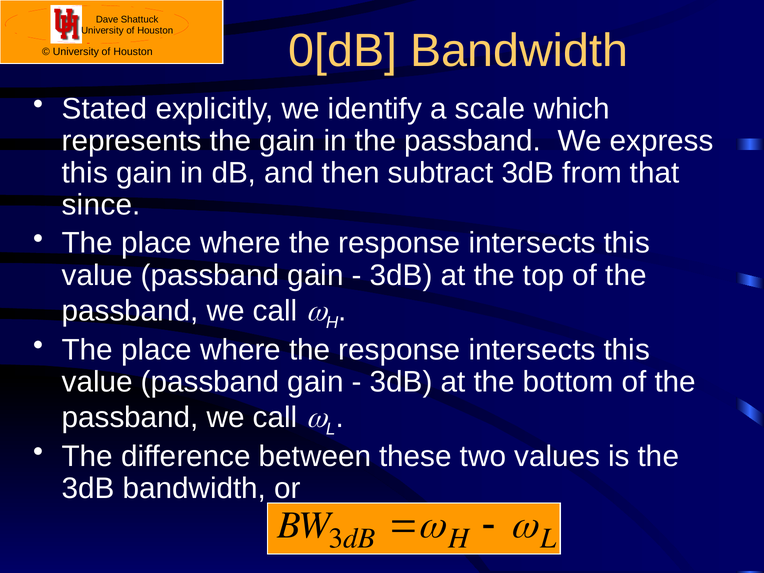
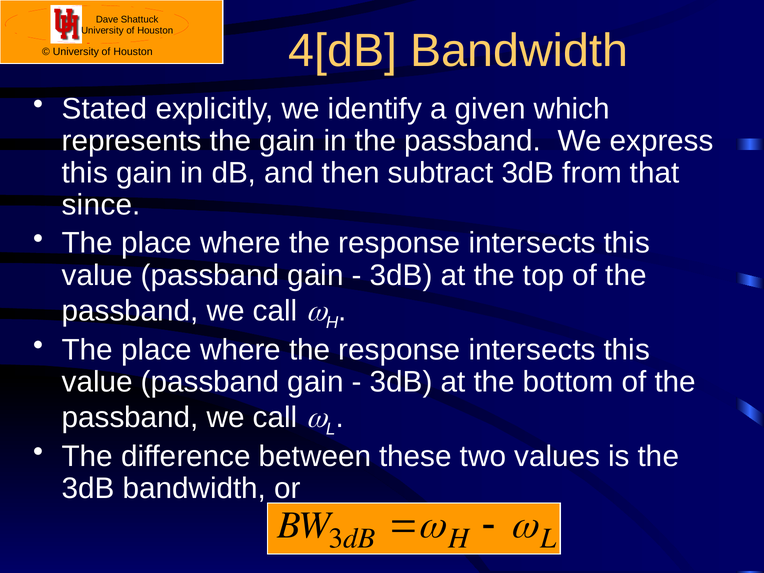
0[dB: 0[dB -> 4[dB (343, 51)
scale: scale -> given (490, 109)
